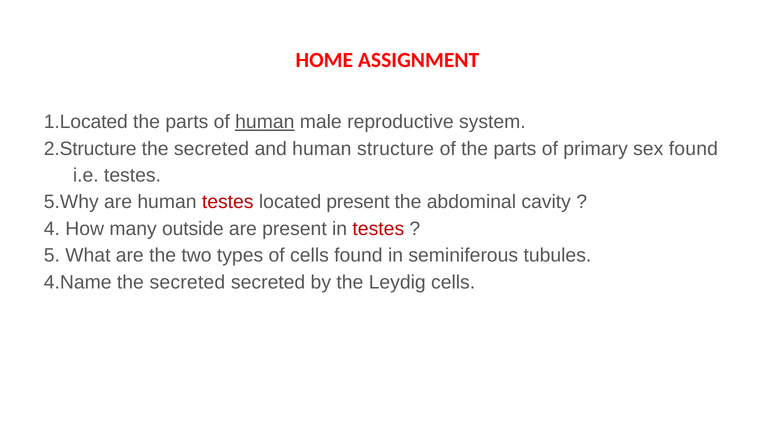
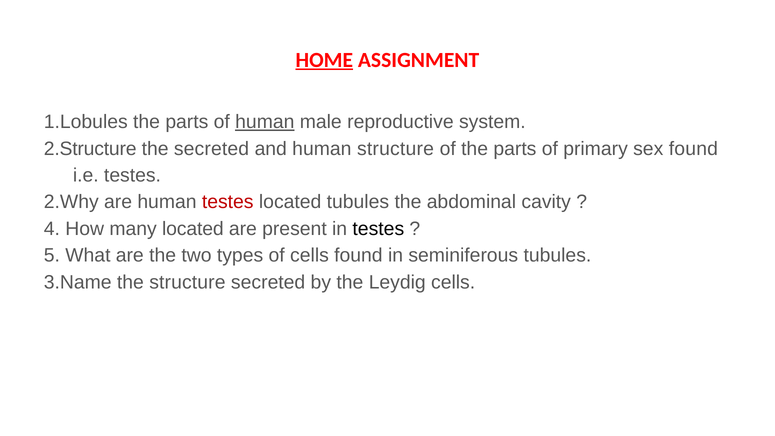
HOME underline: none -> present (324, 60)
1.Located: 1.Located -> 1.Lobules (86, 122)
5.Why: 5.Why -> 2.Why (71, 202)
located present: present -> tubules (358, 202)
many outside: outside -> located (193, 229)
testes colour: red -> black (378, 229)
4.Name: 4.Name -> 3.Name (78, 282)
secreted: secreted -> structure (187, 282)
